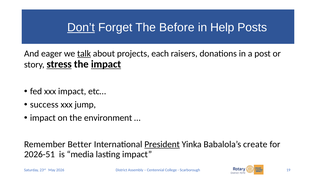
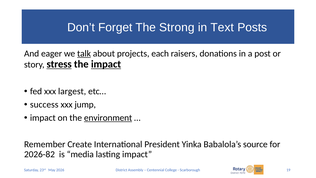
Don’t underline: present -> none (81, 27)
Before: Before -> Strong (177, 27)
Help: Help -> Text (222, 27)
xxx impact: impact -> largest (72, 91)
environment underline: none -> present (108, 118)
Better: Better -> Create (80, 144)
President underline: present -> none (162, 144)
create: create -> source (255, 144)
2026-51: 2026-51 -> 2026-82 (39, 154)
